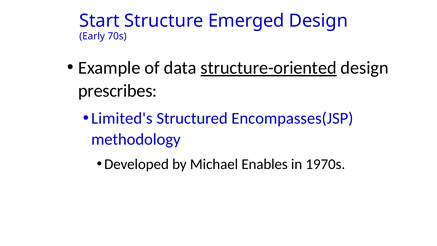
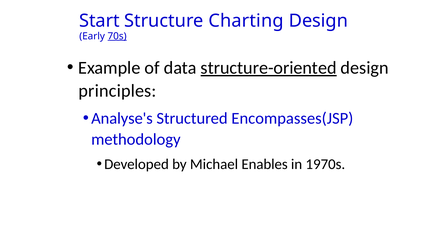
Emerged: Emerged -> Charting (246, 21)
70s underline: none -> present (117, 36)
prescribes: prescribes -> principles (117, 91)
Limited's: Limited's -> Analyse's (122, 118)
